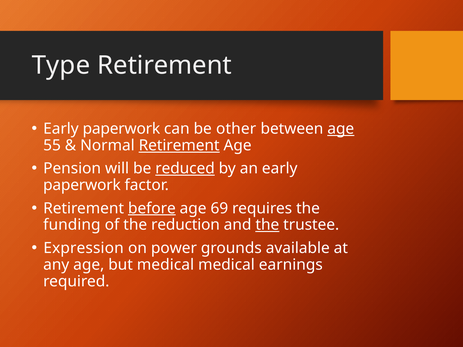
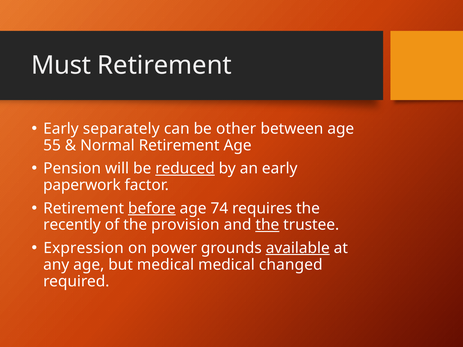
Type: Type -> Must (61, 65)
paperwork: paperwork -> separately (121, 129)
age underline: present -> none (341, 129)
Retirement underline: present -> none (179, 146)
69: 69 -> 74 (219, 208)
funding: funding -> recently (72, 225)
reduction: reduction -> provision (185, 225)
available underline: none -> present (298, 248)
earnings: earnings -> changed (291, 265)
